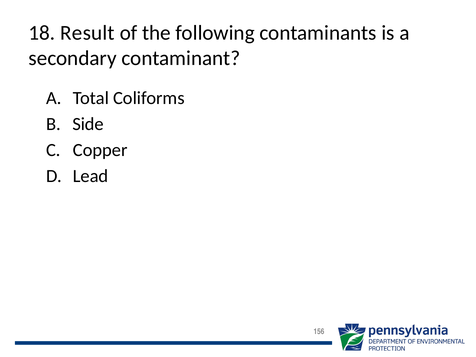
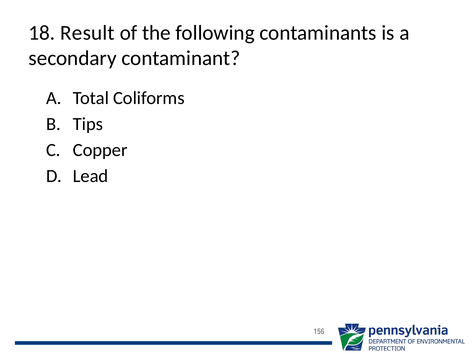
Side: Side -> Tips (88, 124)
